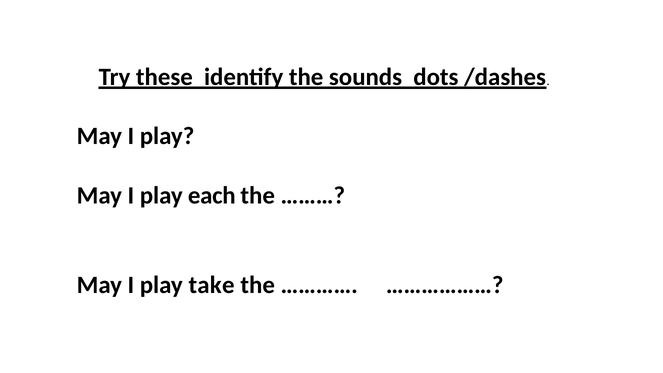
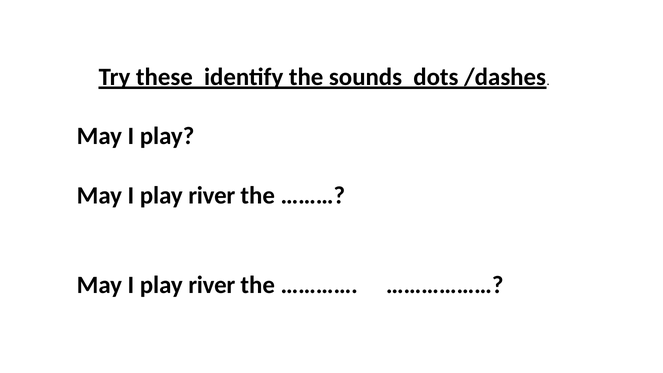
each: each -> river (212, 195)
take: take -> river (212, 285)
